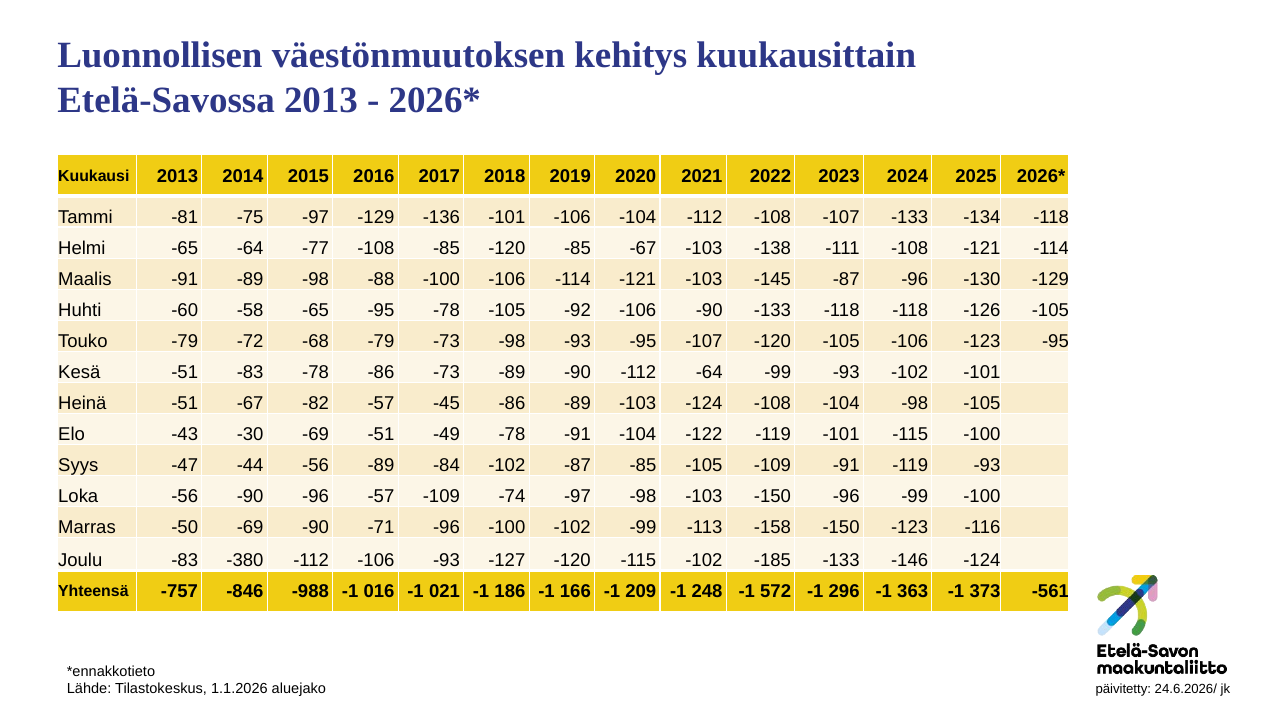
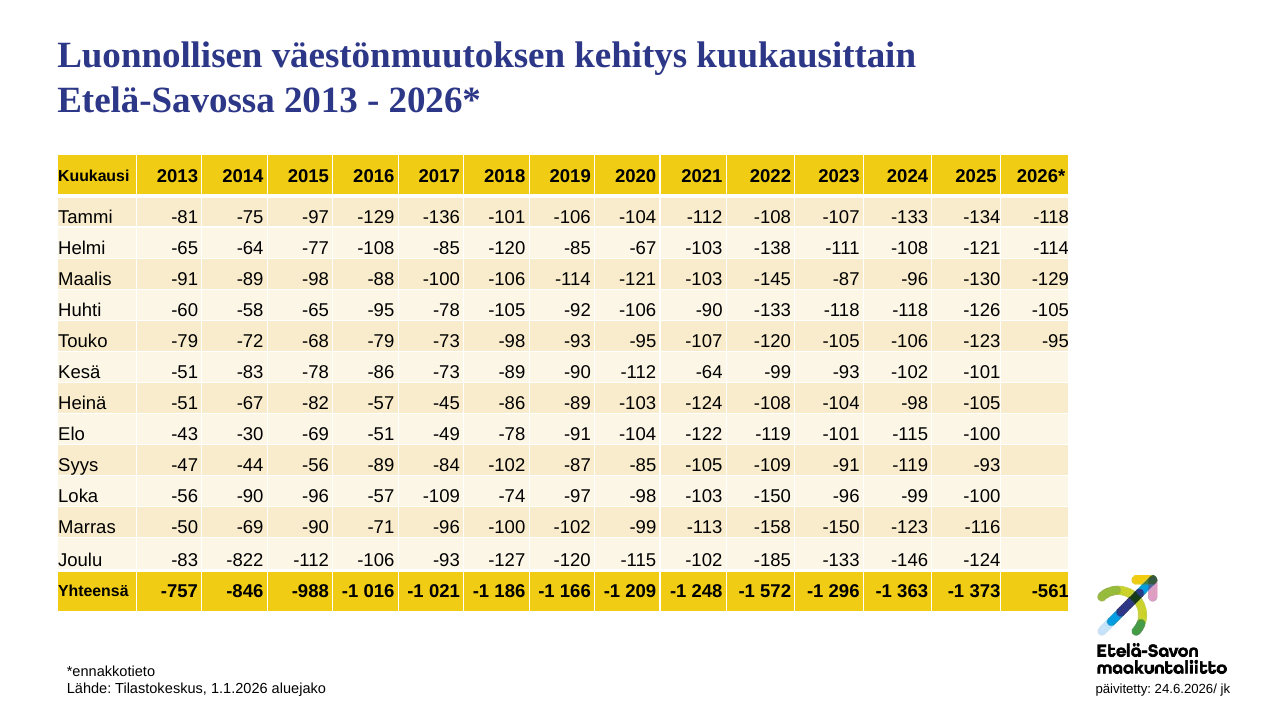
-380: -380 -> -822 (245, 560)
